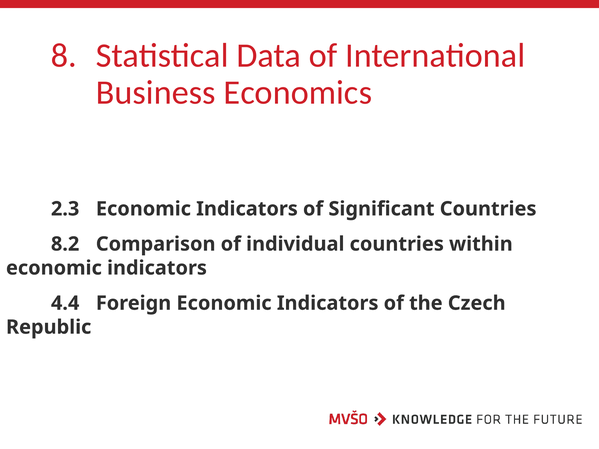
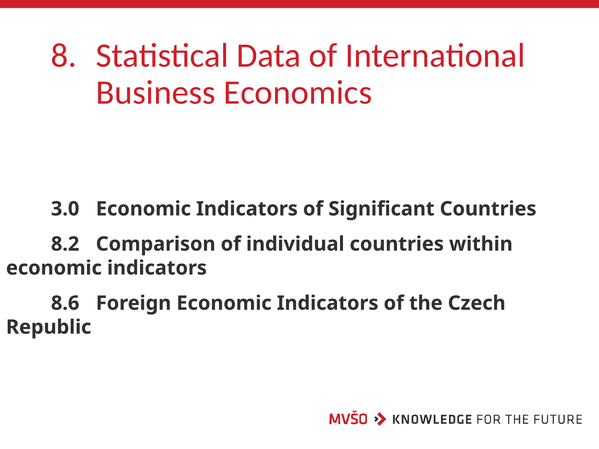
2.3: 2.3 -> 3.0 (65, 209)
4.4: 4.4 -> 8.6 (65, 303)
